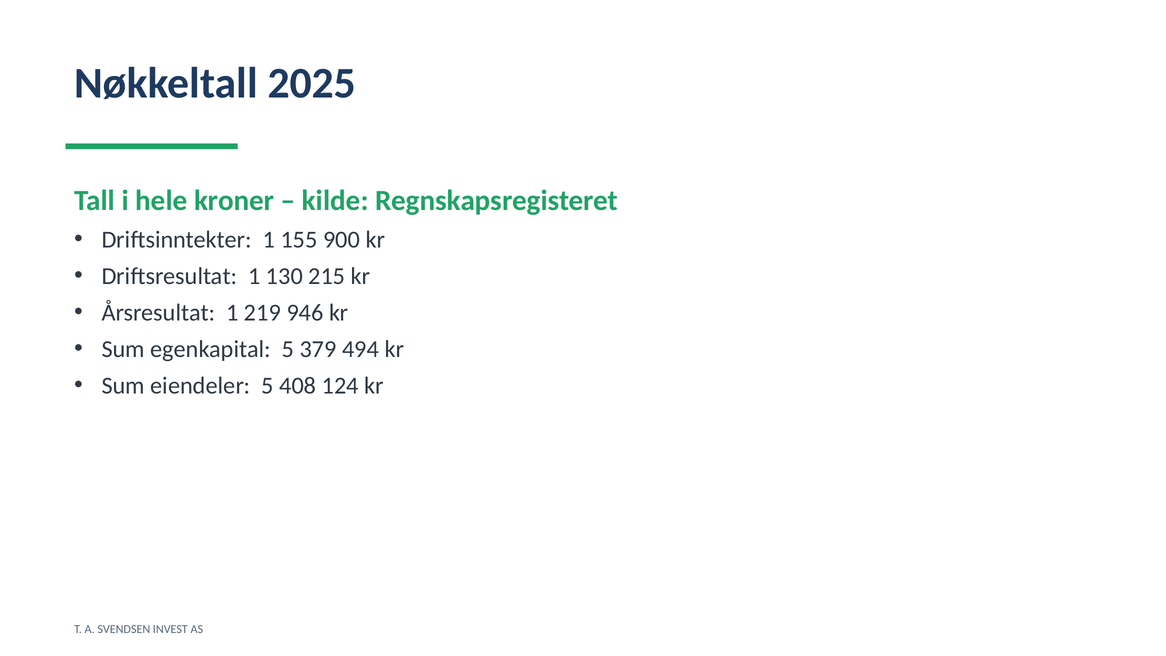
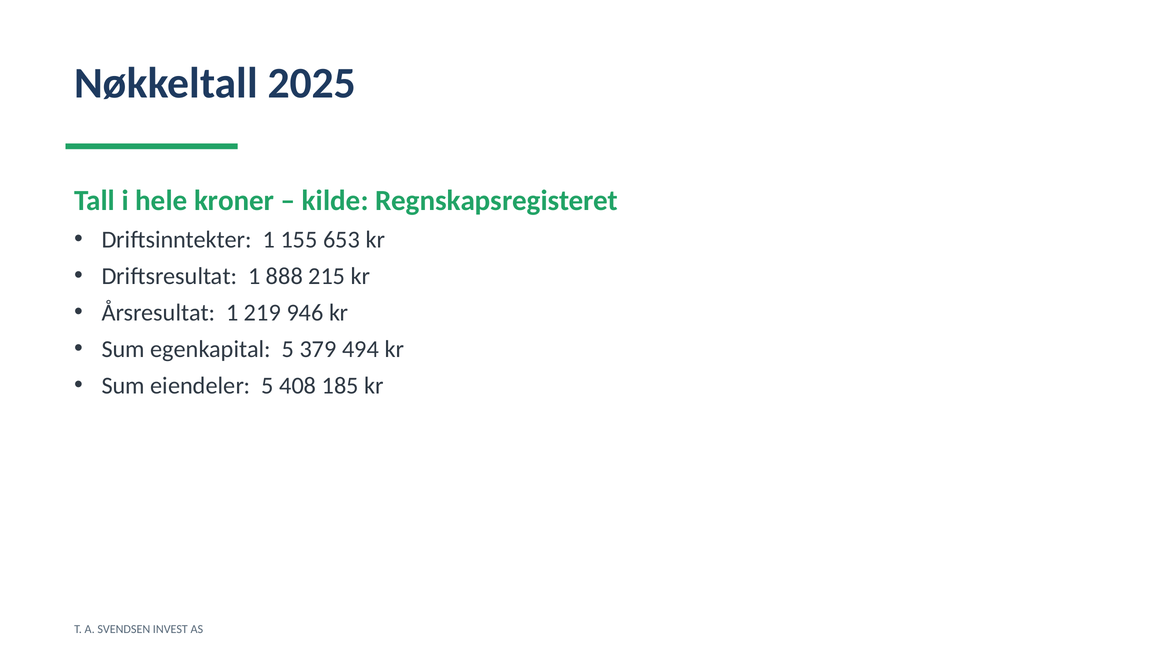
900: 900 -> 653 (342, 240)
130: 130 -> 888 (284, 276)
124: 124 -> 185 (340, 386)
